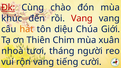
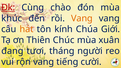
Vang colour: red -> orange (82, 18)
diệu: diệu -> kính (64, 29)
Chim: Chim -> Chúc (64, 40)
nhoà: nhoà -> đang (12, 51)
